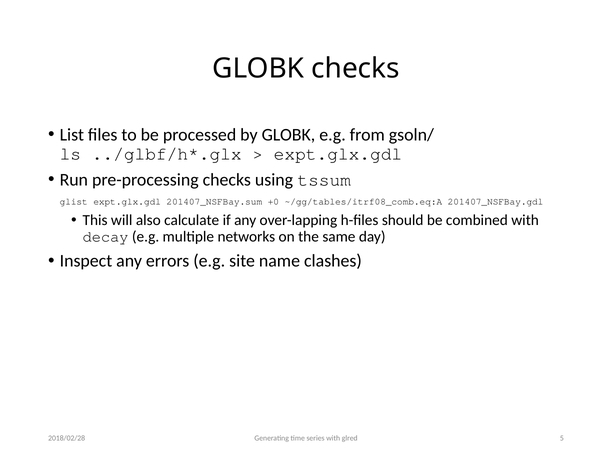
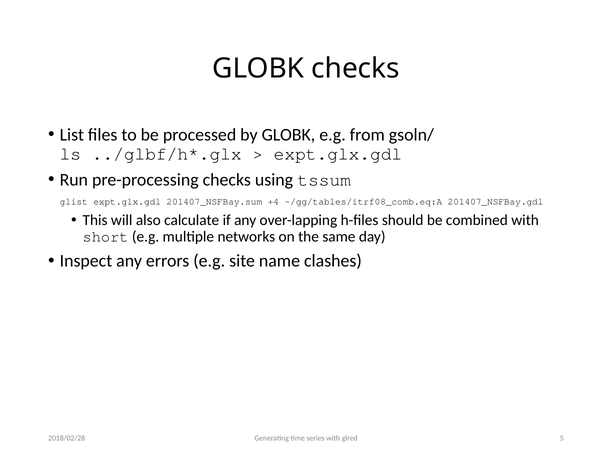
+0: +0 -> +4 (273, 202)
decay: decay -> short (106, 237)
